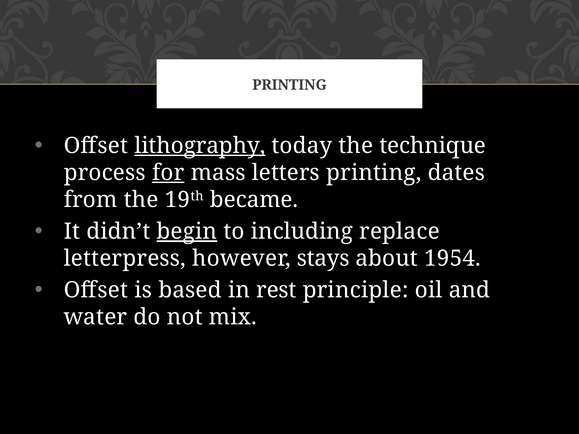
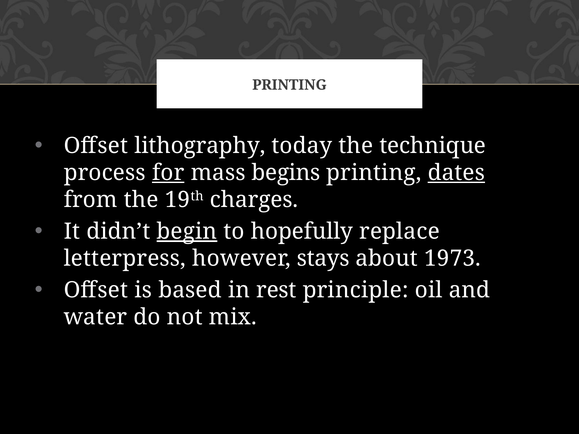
lithography underline: present -> none (200, 146)
letters: letters -> begins (286, 173)
dates underline: none -> present (456, 173)
became: became -> charges (254, 200)
including: including -> hopefully (302, 232)
1954: 1954 -> 1973 (452, 259)
